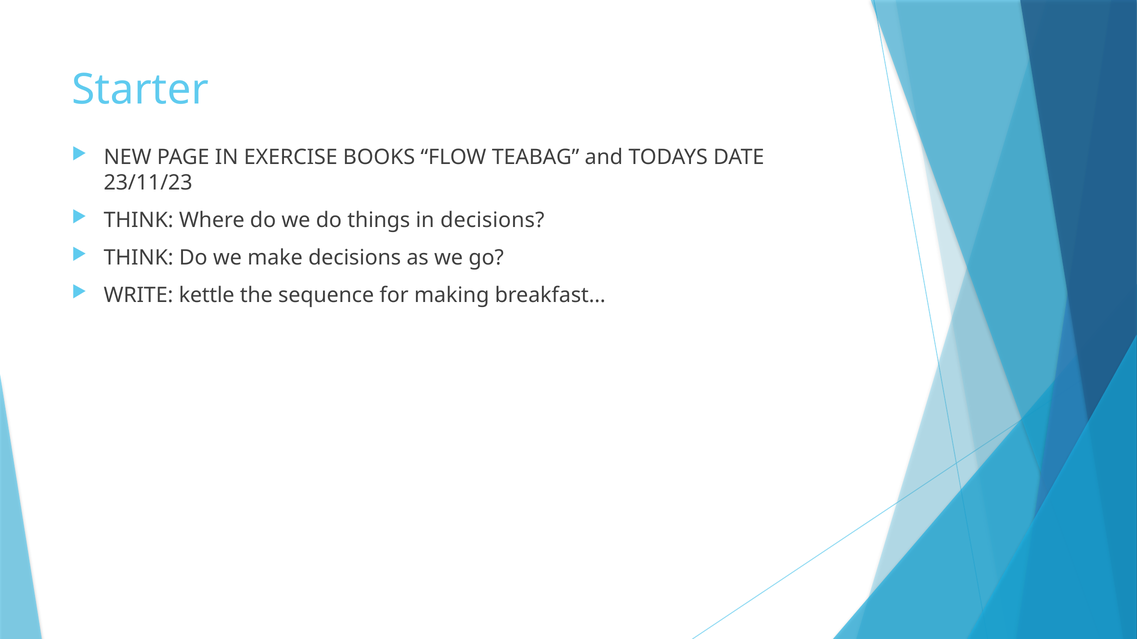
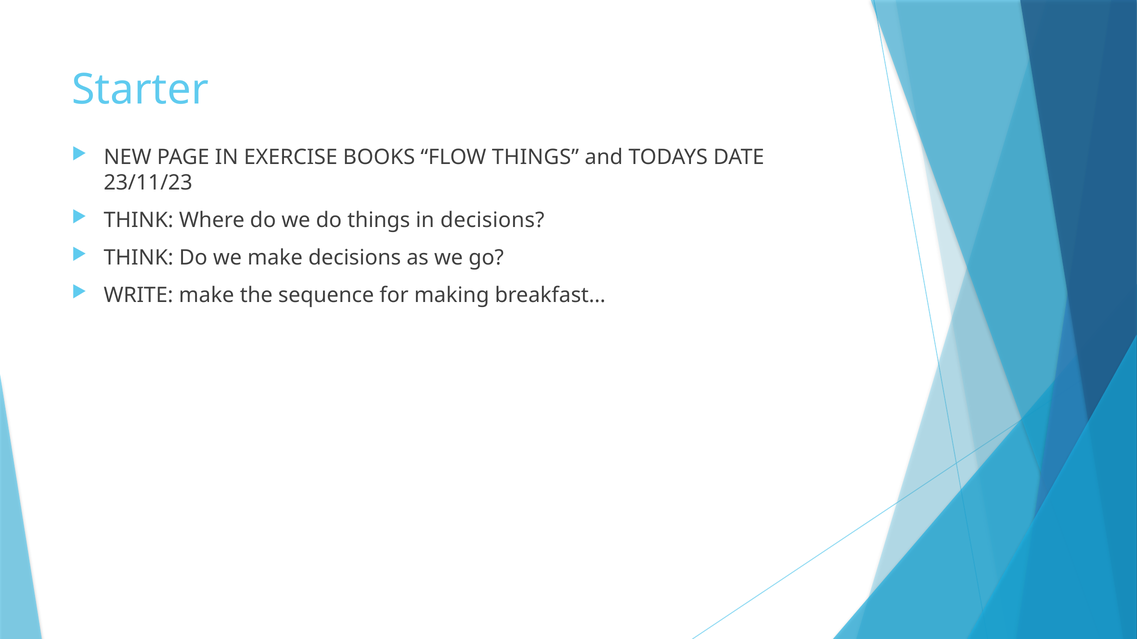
FLOW TEABAG: TEABAG -> THINGS (535, 157)
WRITE kettle: kettle -> make (207, 295)
